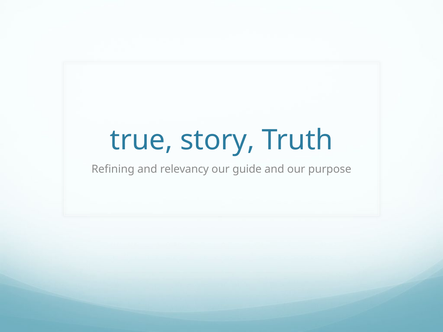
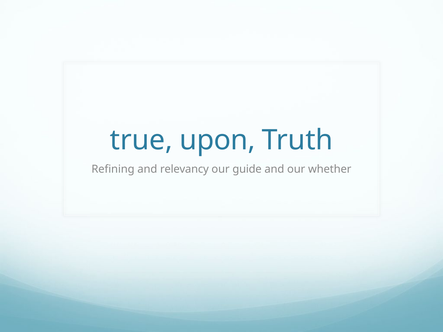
story: story -> upon (217, 140)
purpose: purpose -> whether (330, 169)
